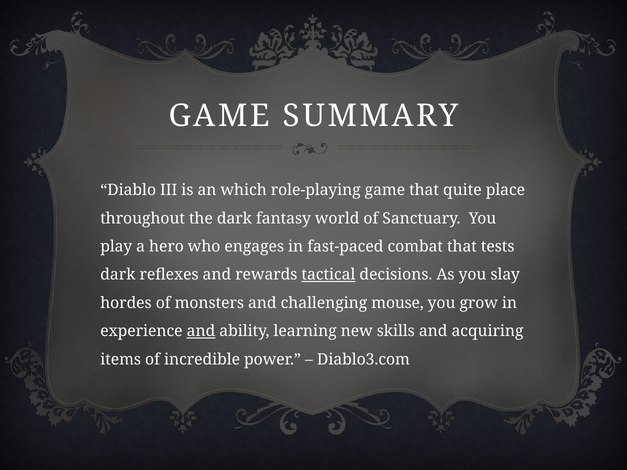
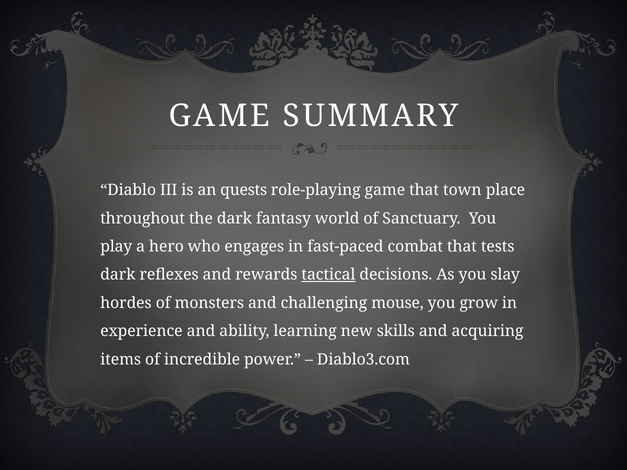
which: which -> quests (244, 190)
quite: quite -> town (462, 190)
and underline: present -> none (201, 331)
